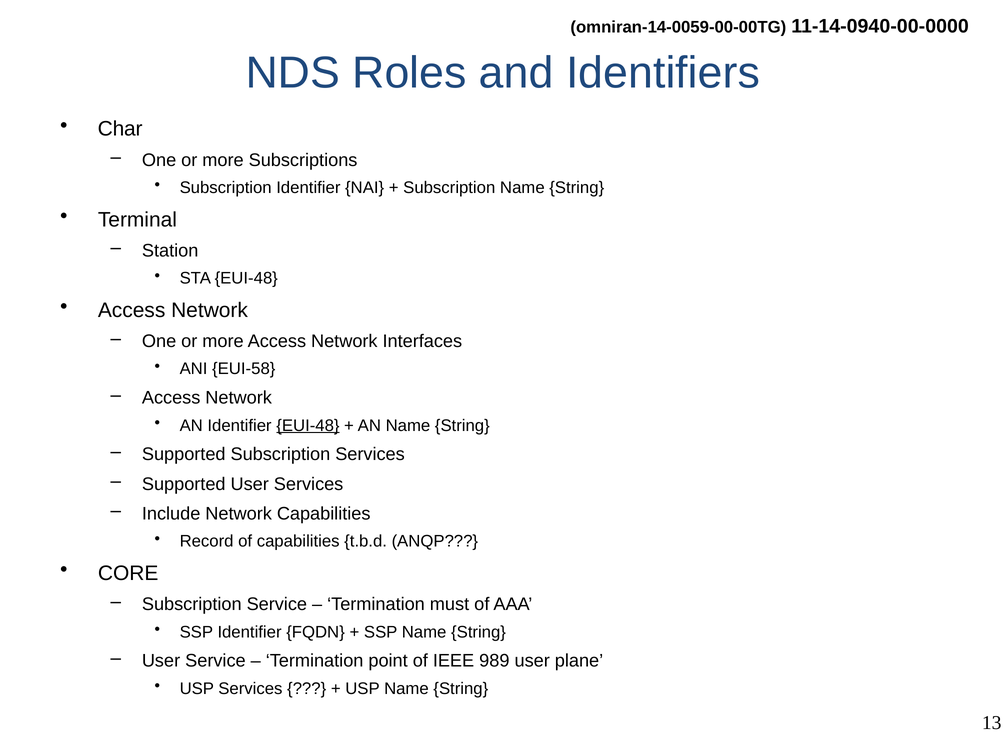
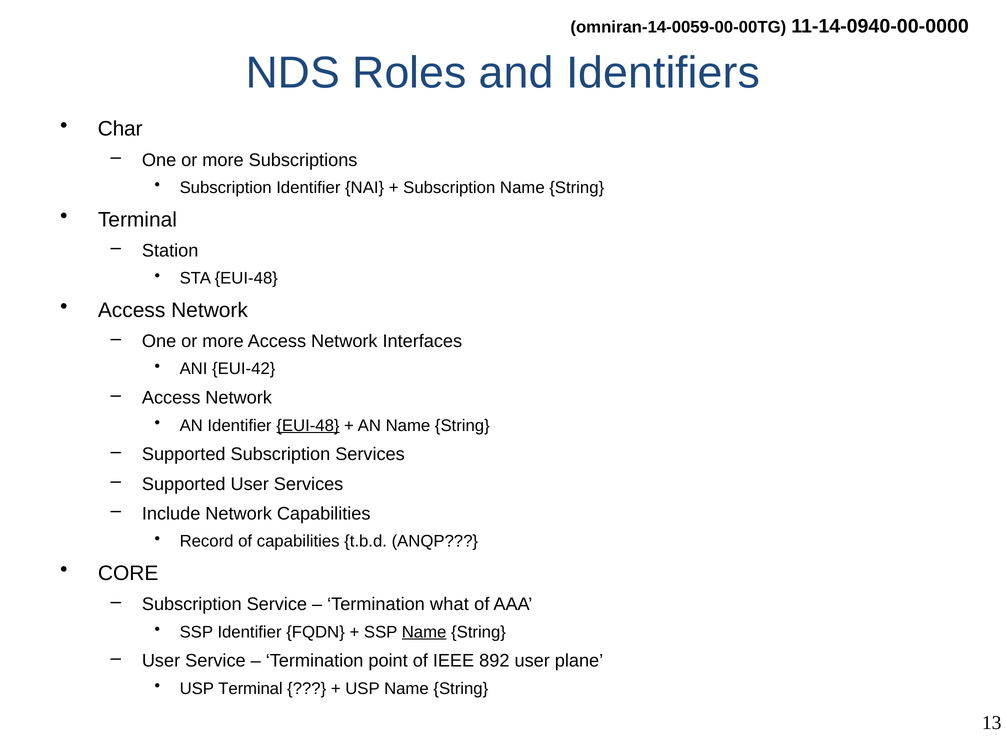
EUI-58: EUI-58 -> EUI-42 (244, 369)
must: must -> what (449, 604)
Name underline: none -> present (424, 632)
989: 989 -> 892 (494, 660)
USP Services: Services -> Terminal (250, 688)
